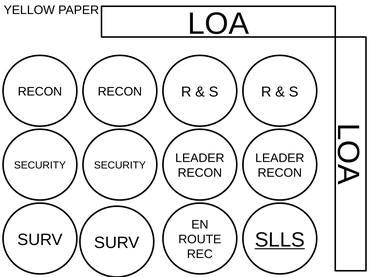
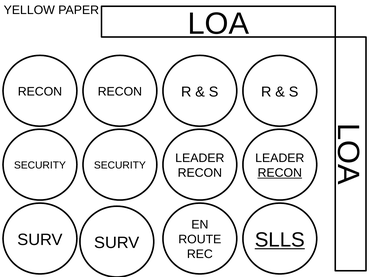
RECON underline: none -> present (280, 173)
